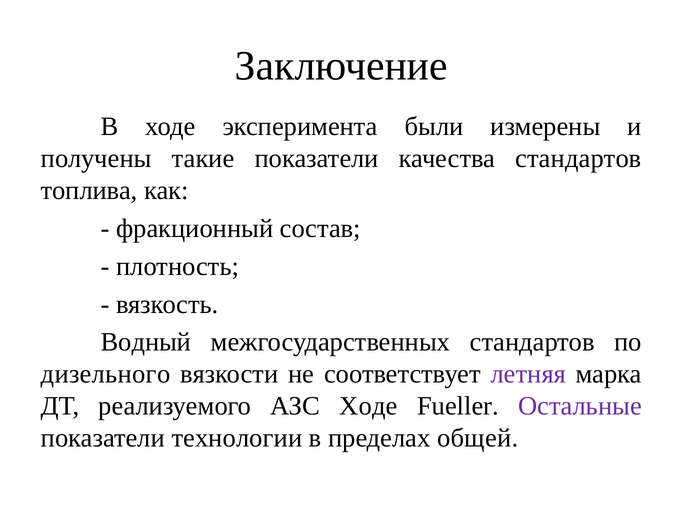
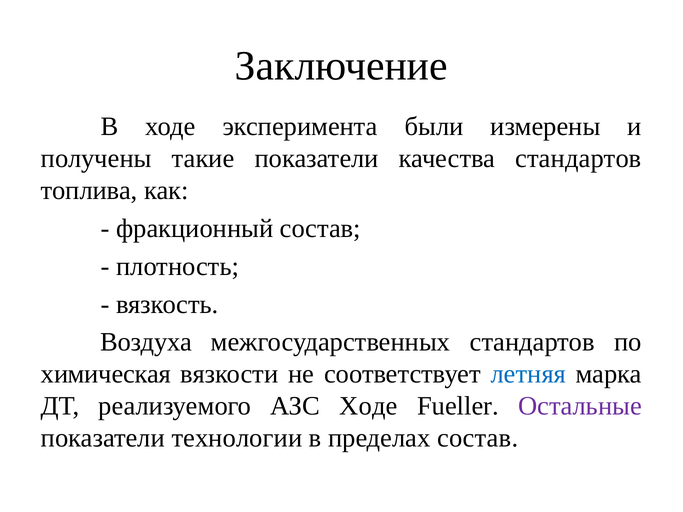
Водный: Водный -> Воздуха (146, 342)
дизельного: дизельного -> химическая (106, 374)
летняя colour: purple -> blue (528, 374)
пределах общей: общей -> состав (478, 438)
